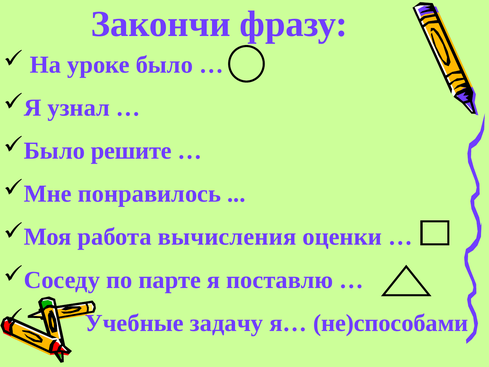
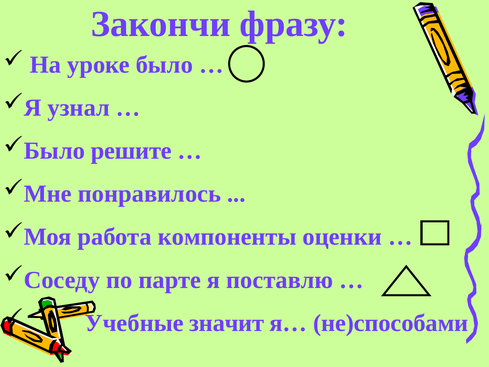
вычисления: вычисления -> компоненты (227, 237)
задачу: задачу -> значит (227, 323)
